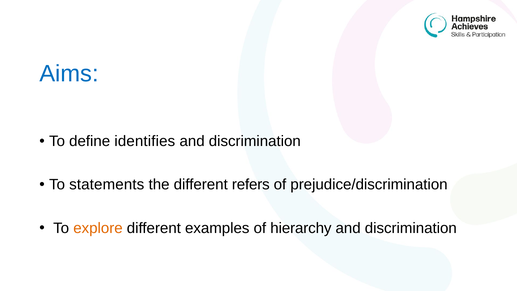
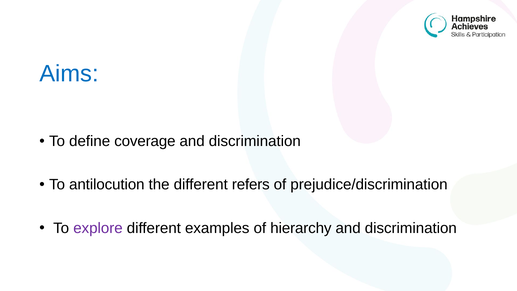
identifies: identifies -> coverage (145, 141)
statements: statements -> antilocution (107, 185)
explore colour: orange -> purple (98, 228)
